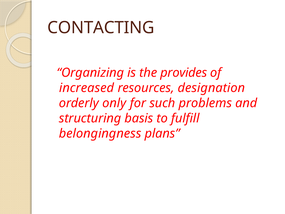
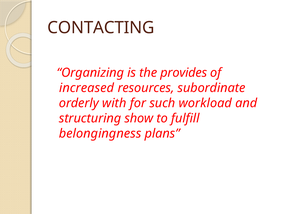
designation: designation -> subordinate (211, 88)
only: only -> with (114, 103)
problems: problems -> workload (205, 103)
basis: basis -> show (139, 118)
